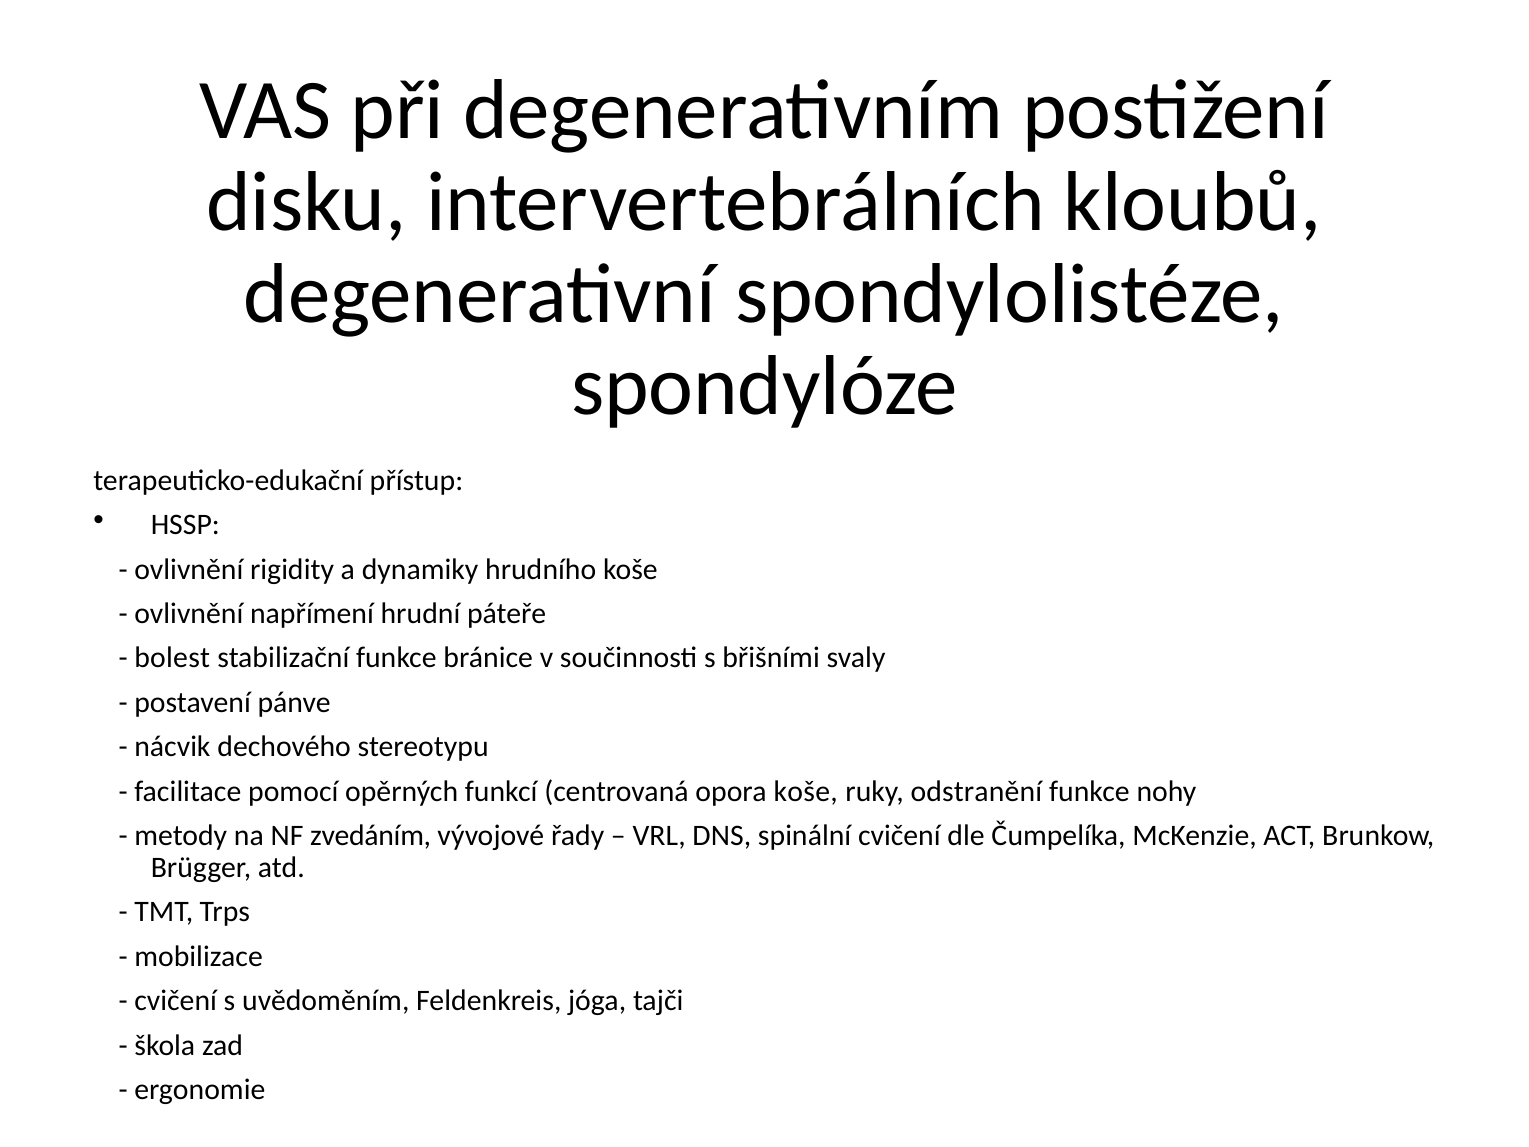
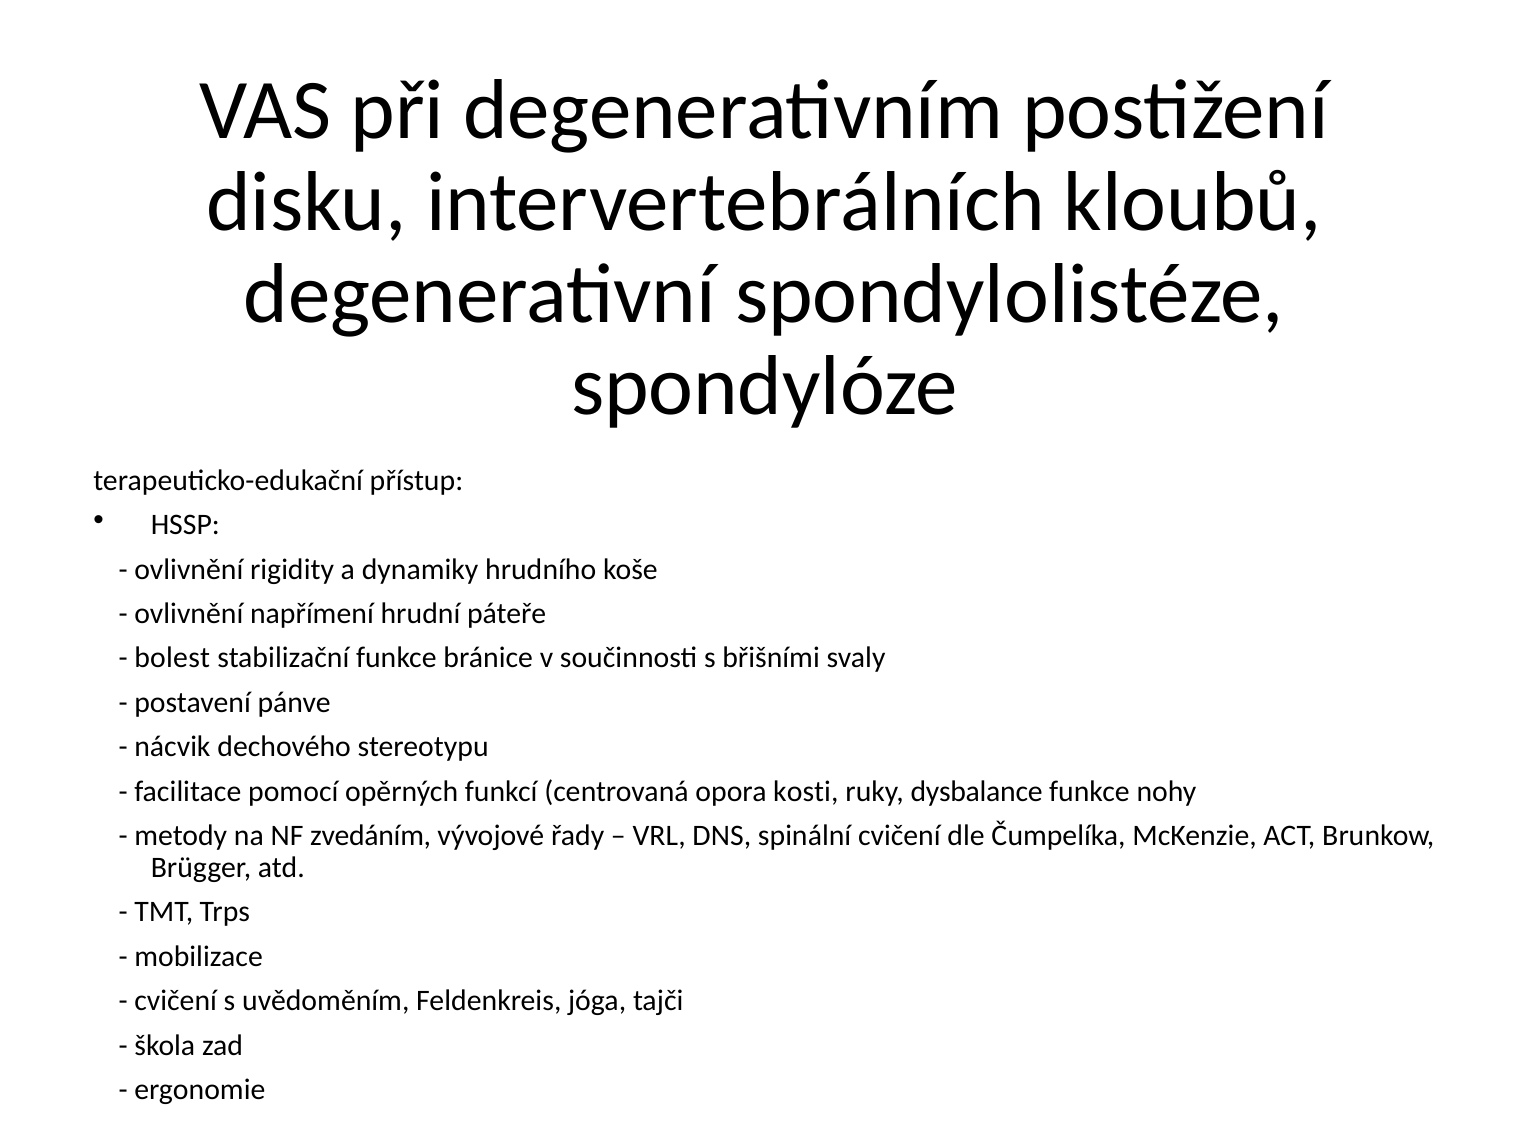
opora koše: koše -> kosti (806, 791)
odstranění: odstranění -> dysbalance (977, 791)
